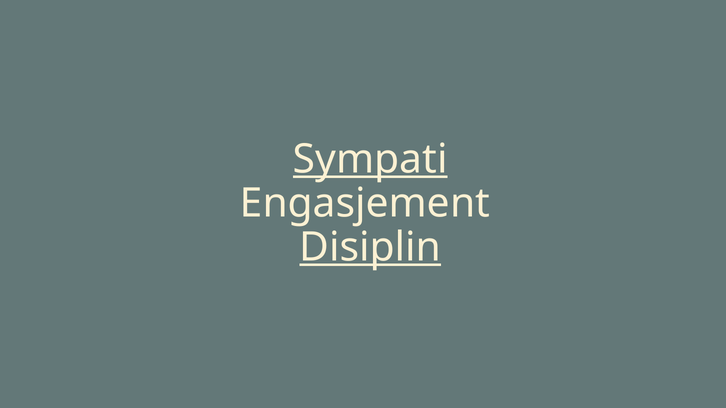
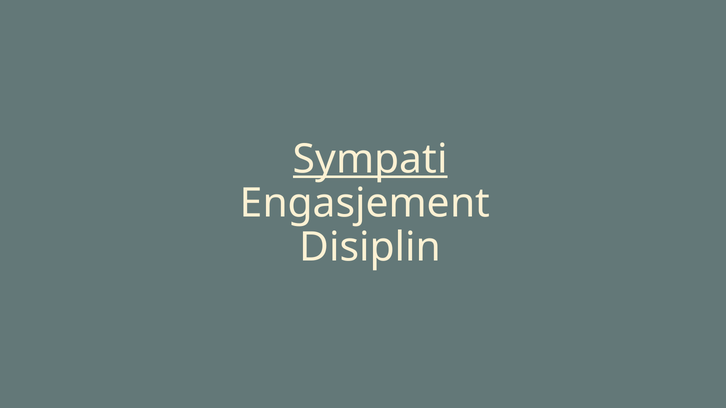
Disiplin underline: present -> none (370, 247)
